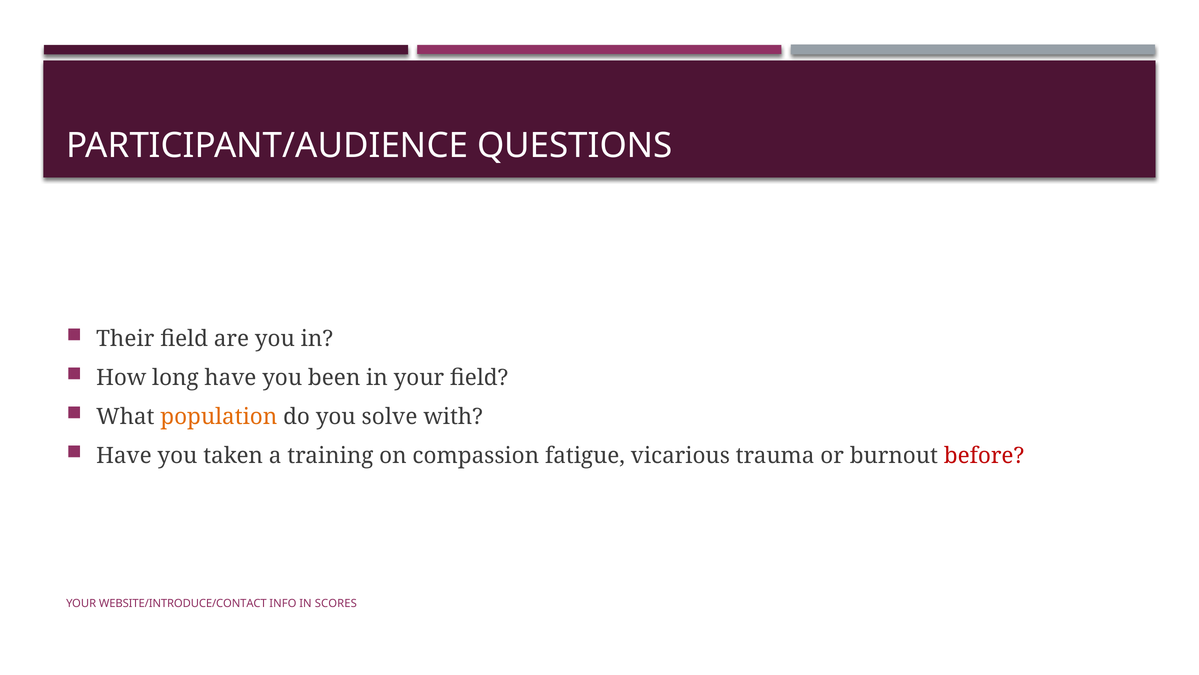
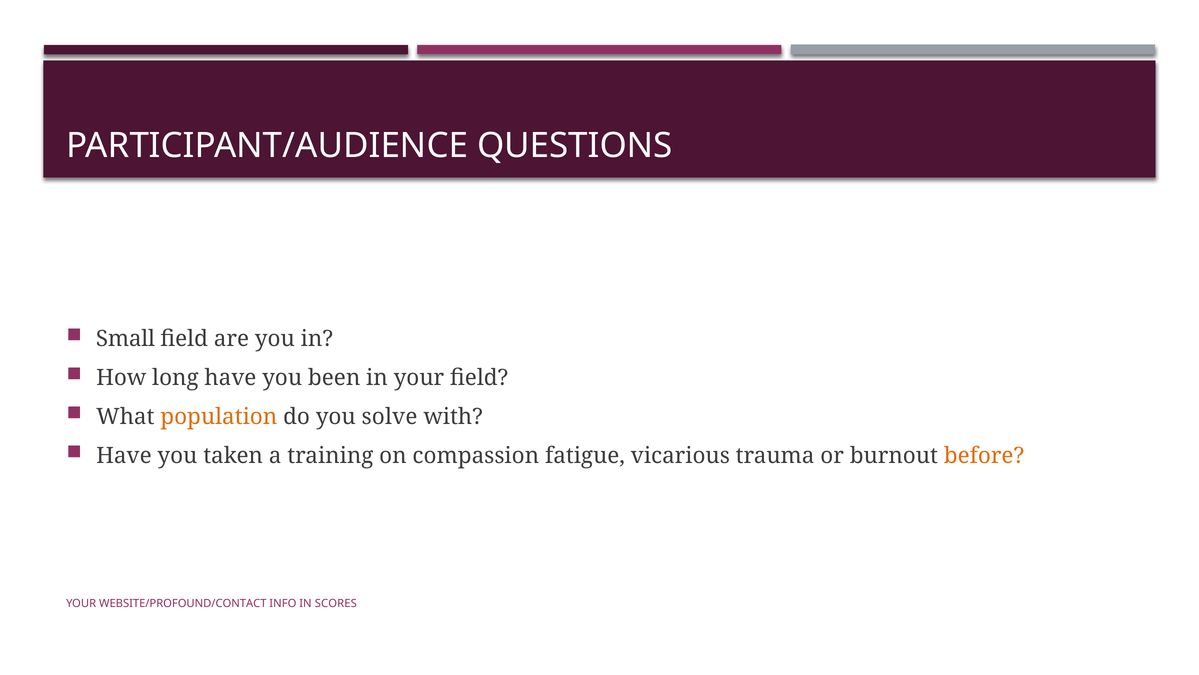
Their: Their -> Small (125, 338)
before colour: red -> orange (984, 455)
WEBSITE/INTRODUCE/CONTACT: WEBSITE/INTRODUCE/CONTACT -> WEBSITE/PROFOUND/CONTACT (183, 603)
